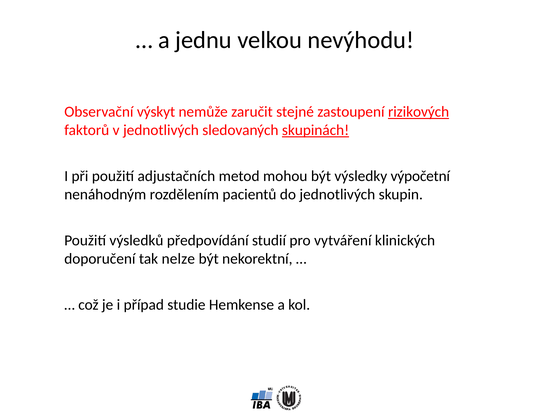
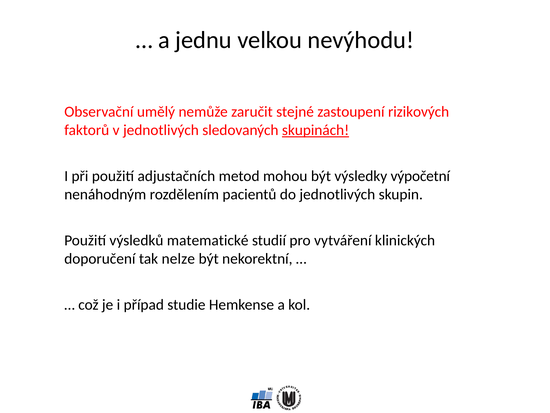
výskyt: výskyt -> umělý (156, 112)
rizikových underline: present -> none (419, 112)
předpovídání: předpovídání -> matematické (208, 240)
